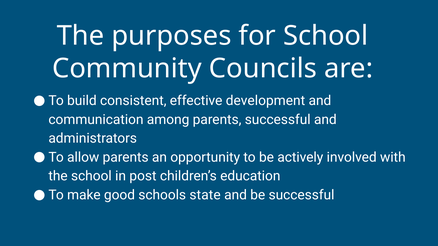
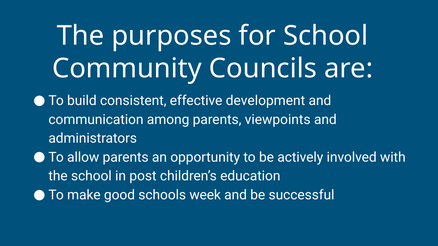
parents successful: successful -> viewpoints (278, 120)
state: state -> week (205, 195)
